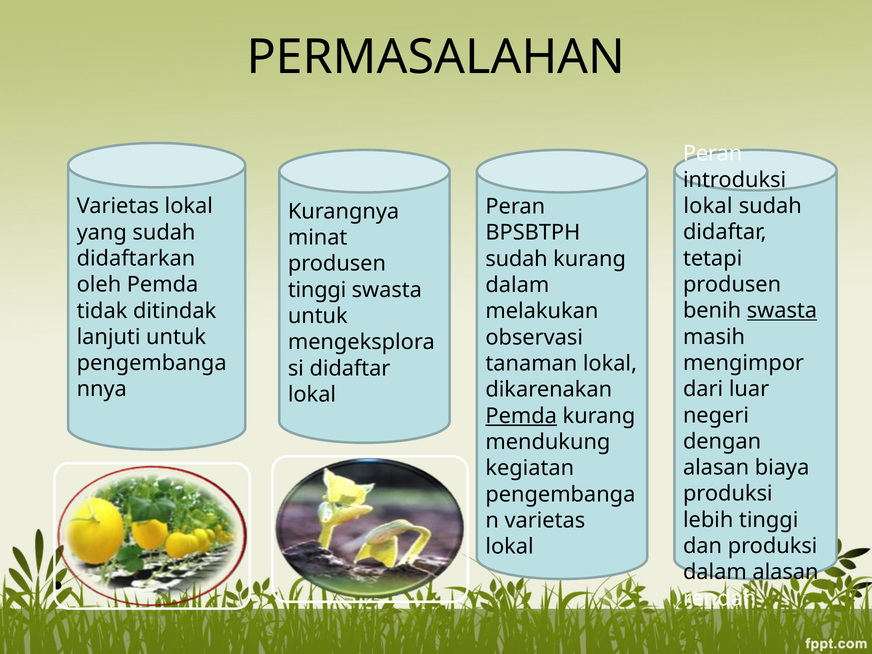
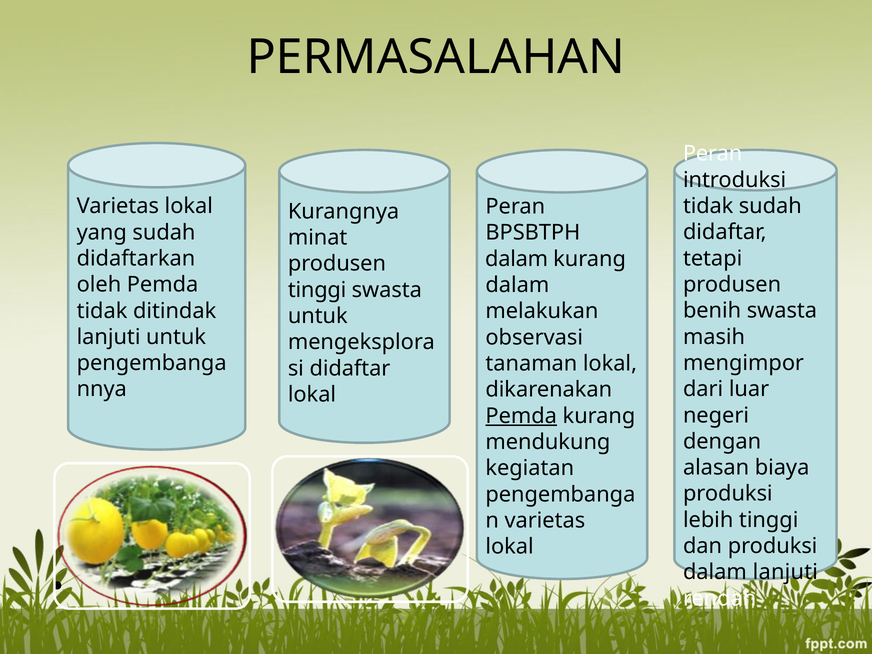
lokal: lokal -> tidak (708, 206)
sudah: sudah -> dalam (517, 259)
swasta underline: present -> none (782, 311)
dalam alasan: alasan -> lanjuti (785, 572)
